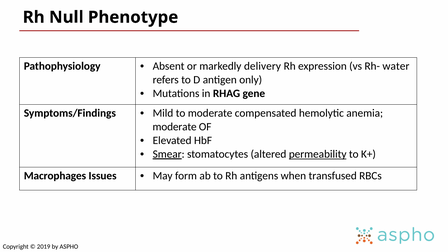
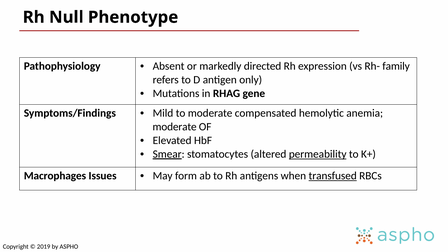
delivery: delivery -> directed (263, 66)
water: water -> family (396, 66)
transfused underline: none -> present (333, 176)
